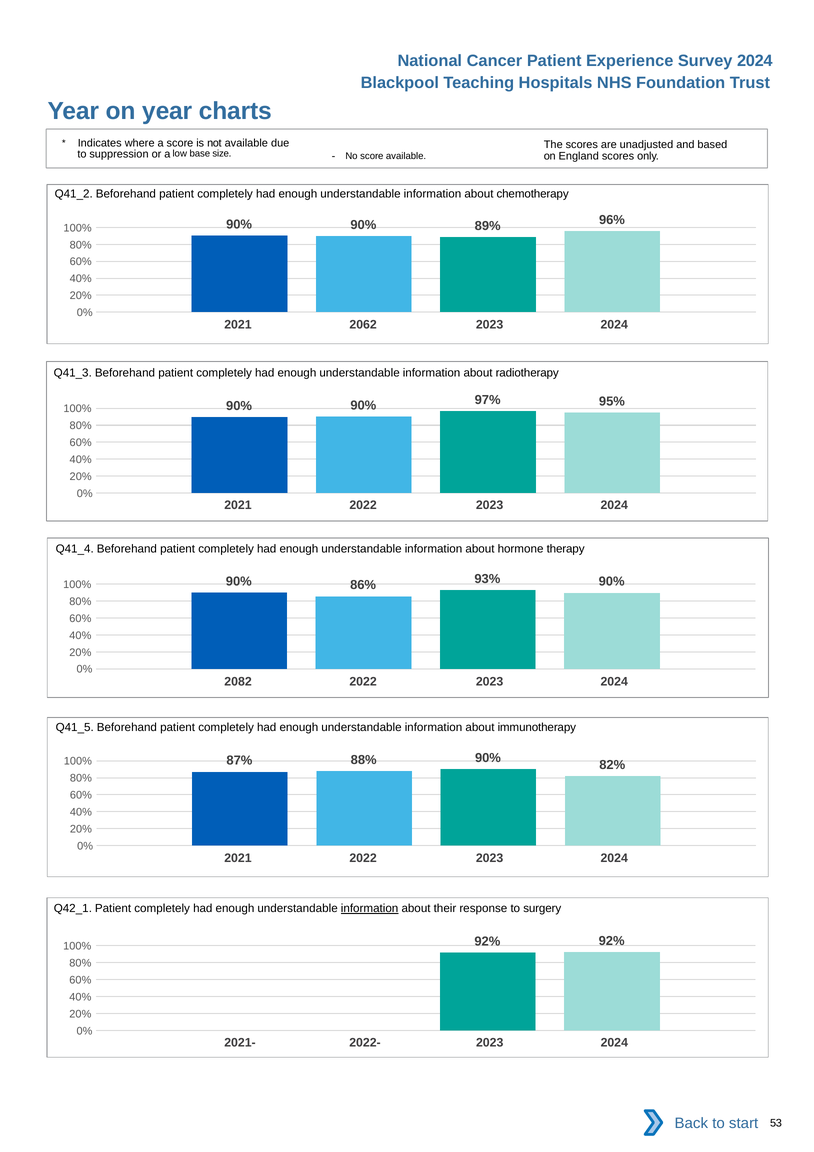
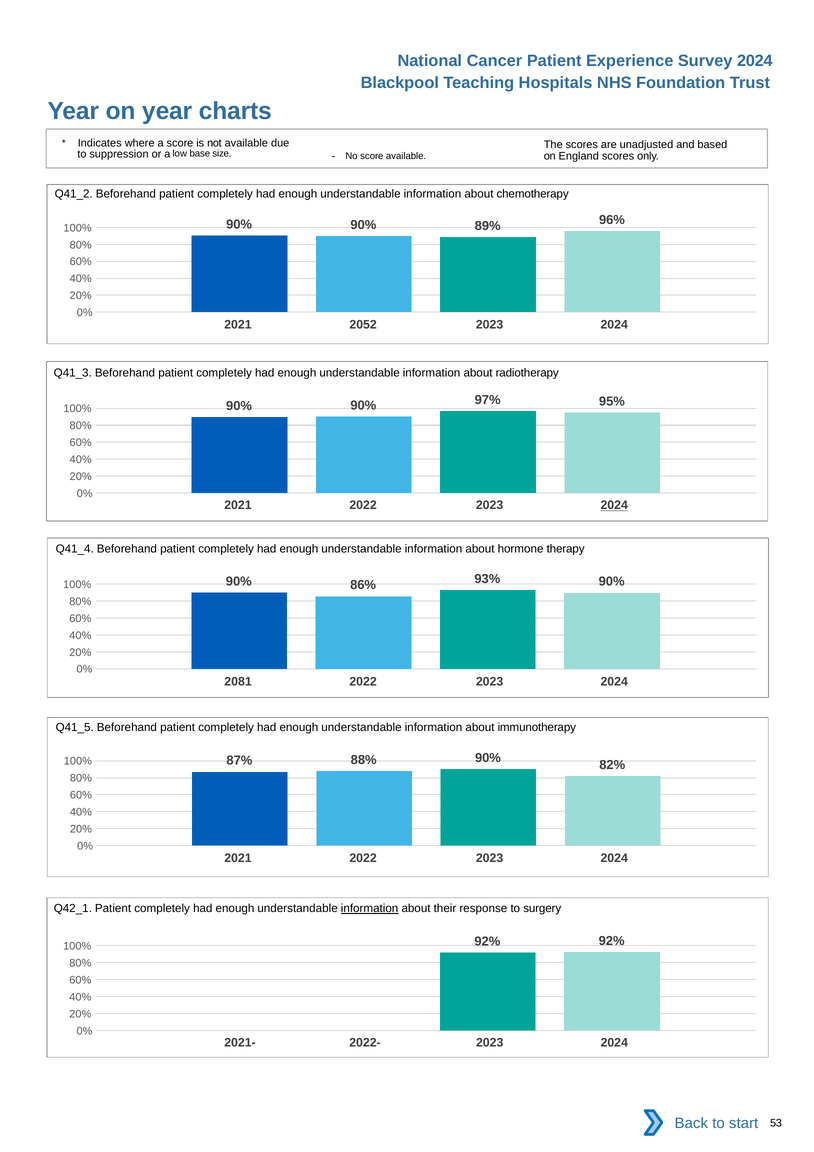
2062: 2062 -> 2052 (363, 325)
2024 underline: none -> present (614, 505)
2082: 2082 -> 2081 (238, 681)
